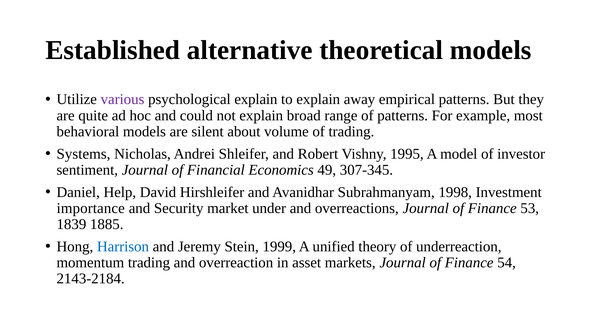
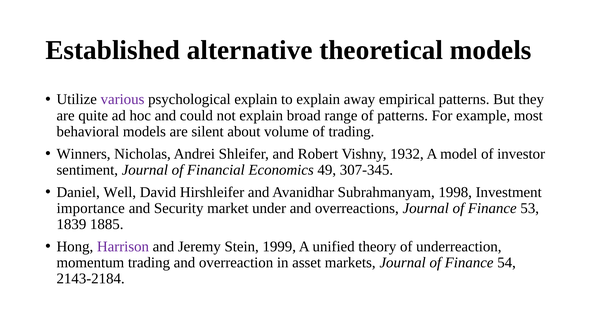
Systems: Systems -> Winners (84, 154)
1995: 1995 -> 1932 (407, 154)
Help: Help -> Well (120, 192)
Harrison colour: blue -> purple (123, 246)
